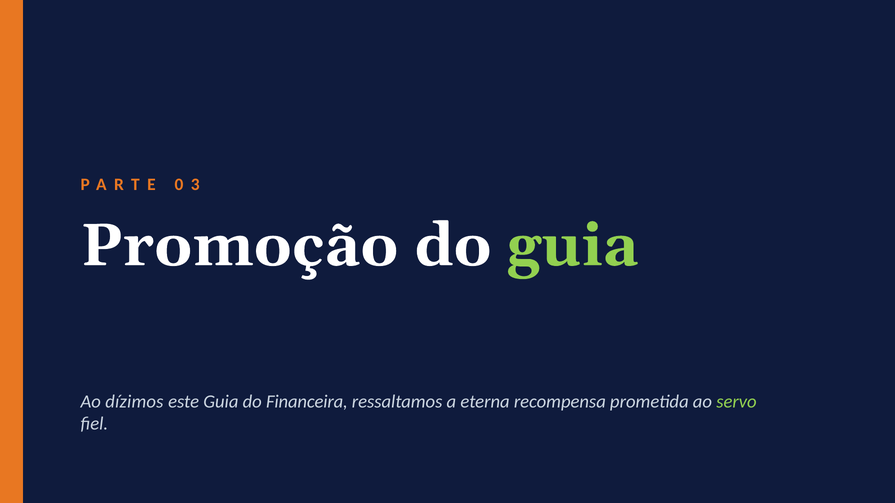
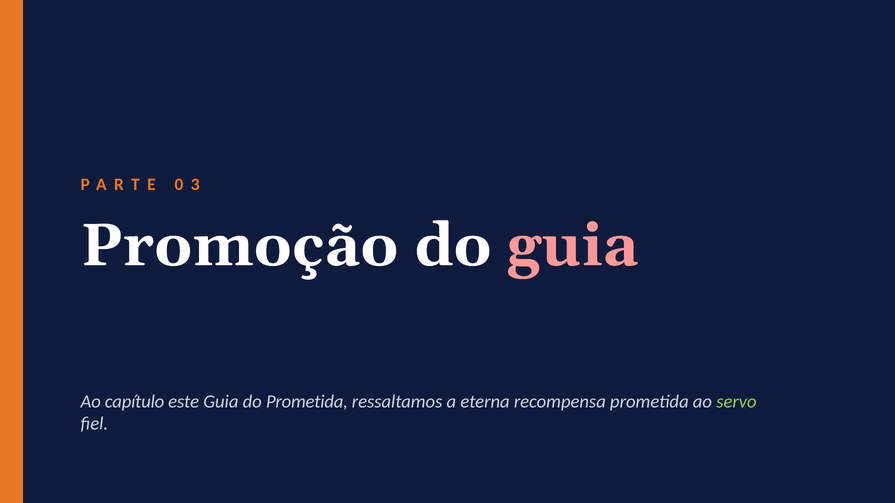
guia colour: light green -> pink (572, 246)
dízimos: dízimos -> capítulo (135, 402)
do Financeira: Financeira -> Prometida (307, 402)
